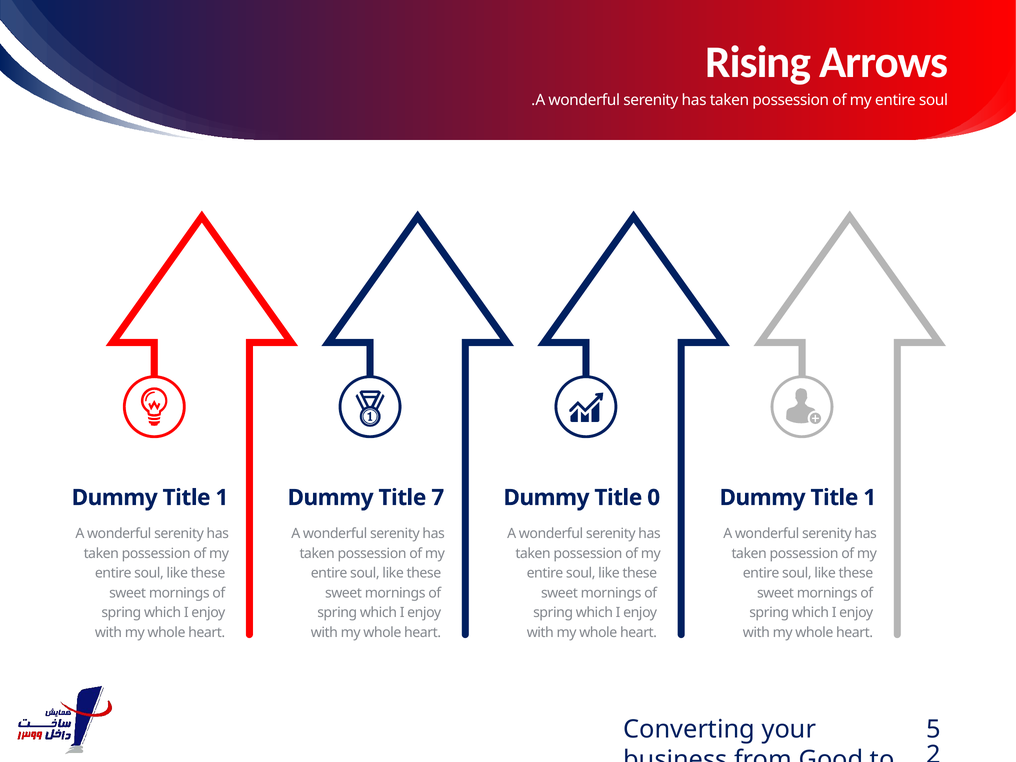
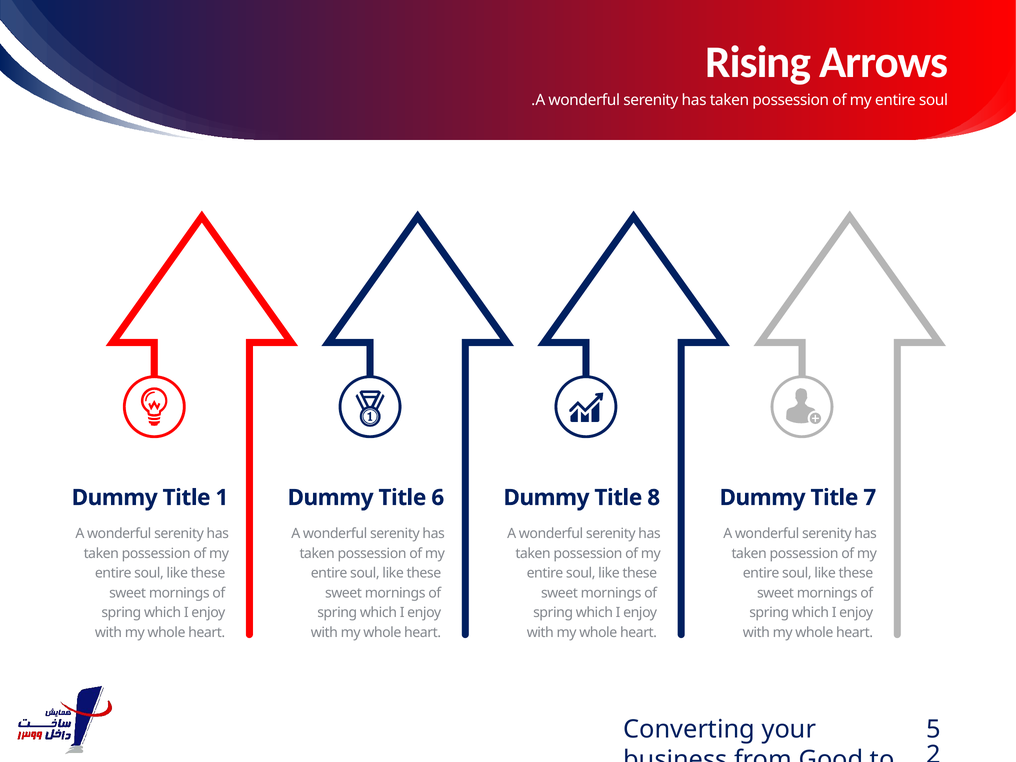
7: 7 -> 6 (438, 498)
0: 0 -> 8 (654, 498)
1: 1 -> 7 (870, 498)
